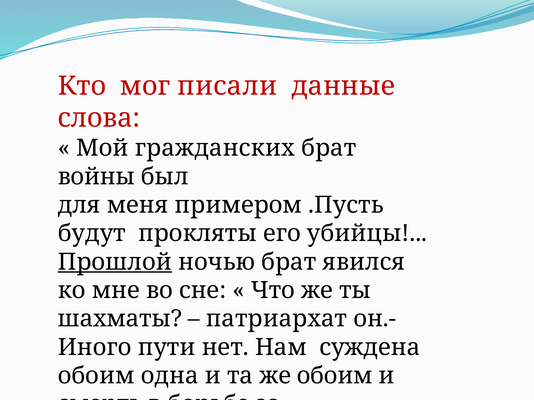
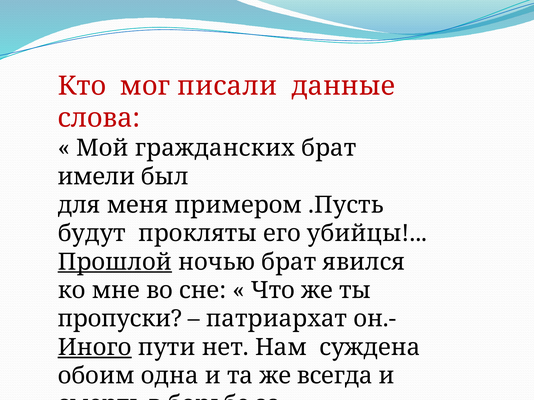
войны: войны -> имели (96, 177)
шахматы: шахматы -> пропуски (120, 319)
Иного underline: none -> present (95, 348)
же обоим: обоим -> всегда (335, 376)
